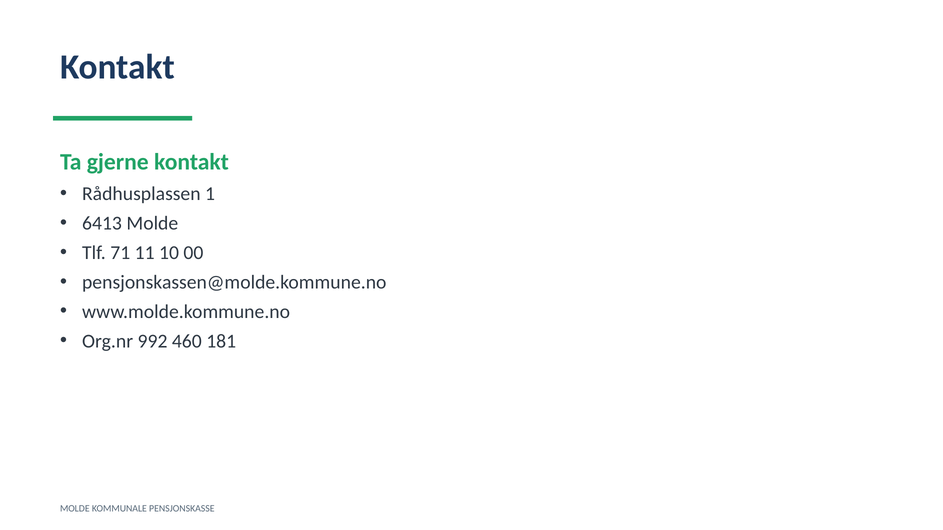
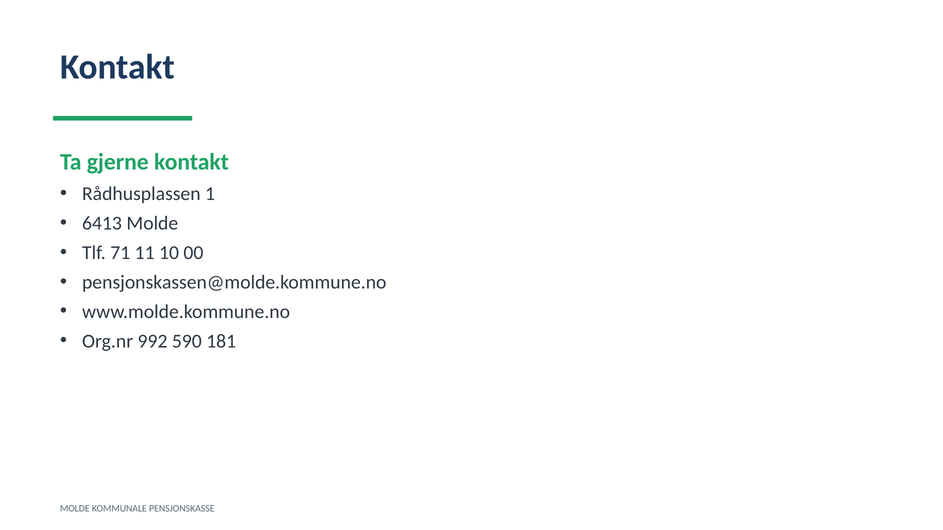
460: 460 -> 590 (187, 341)
